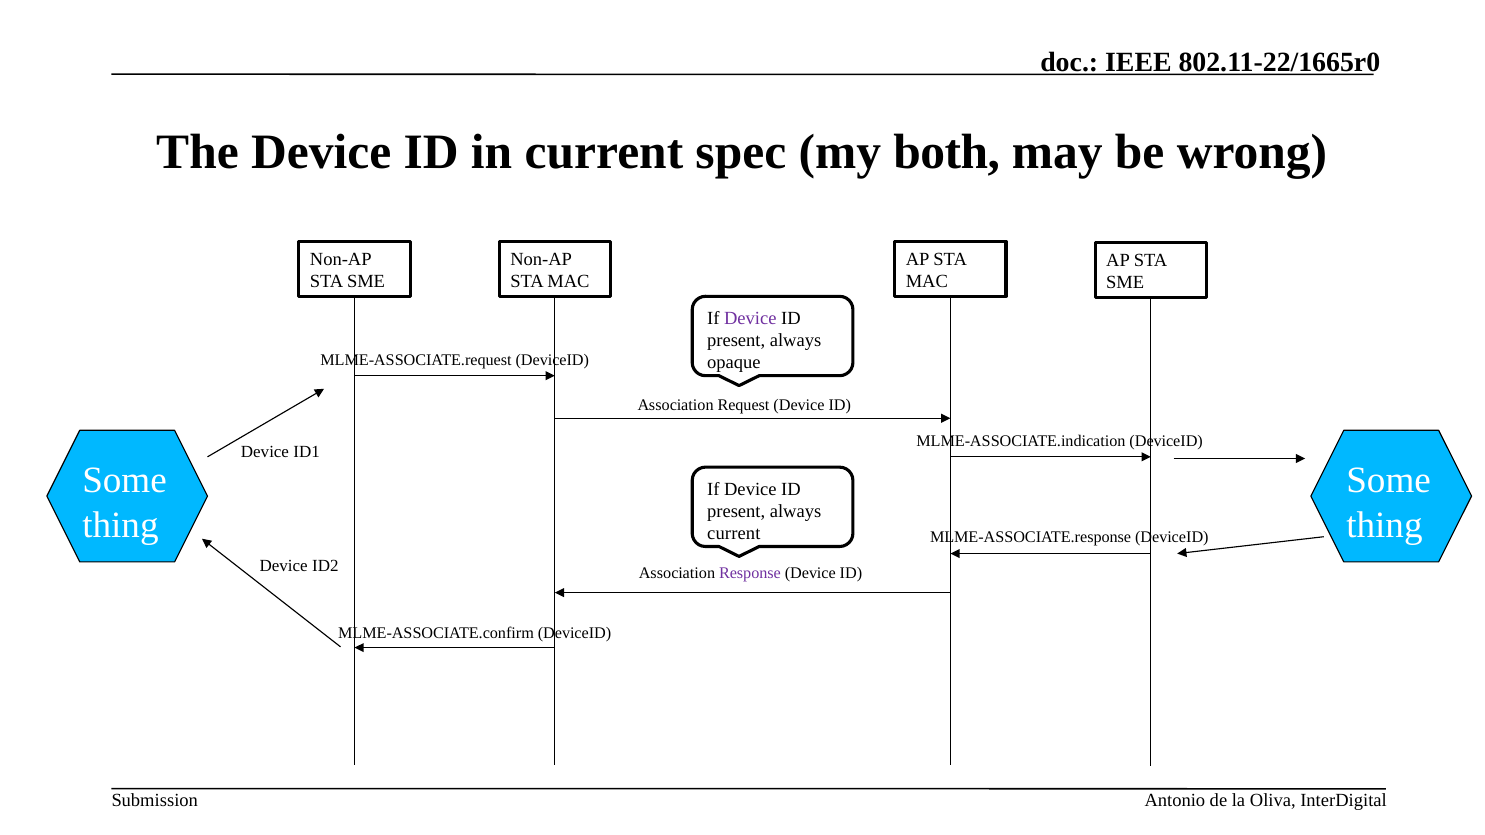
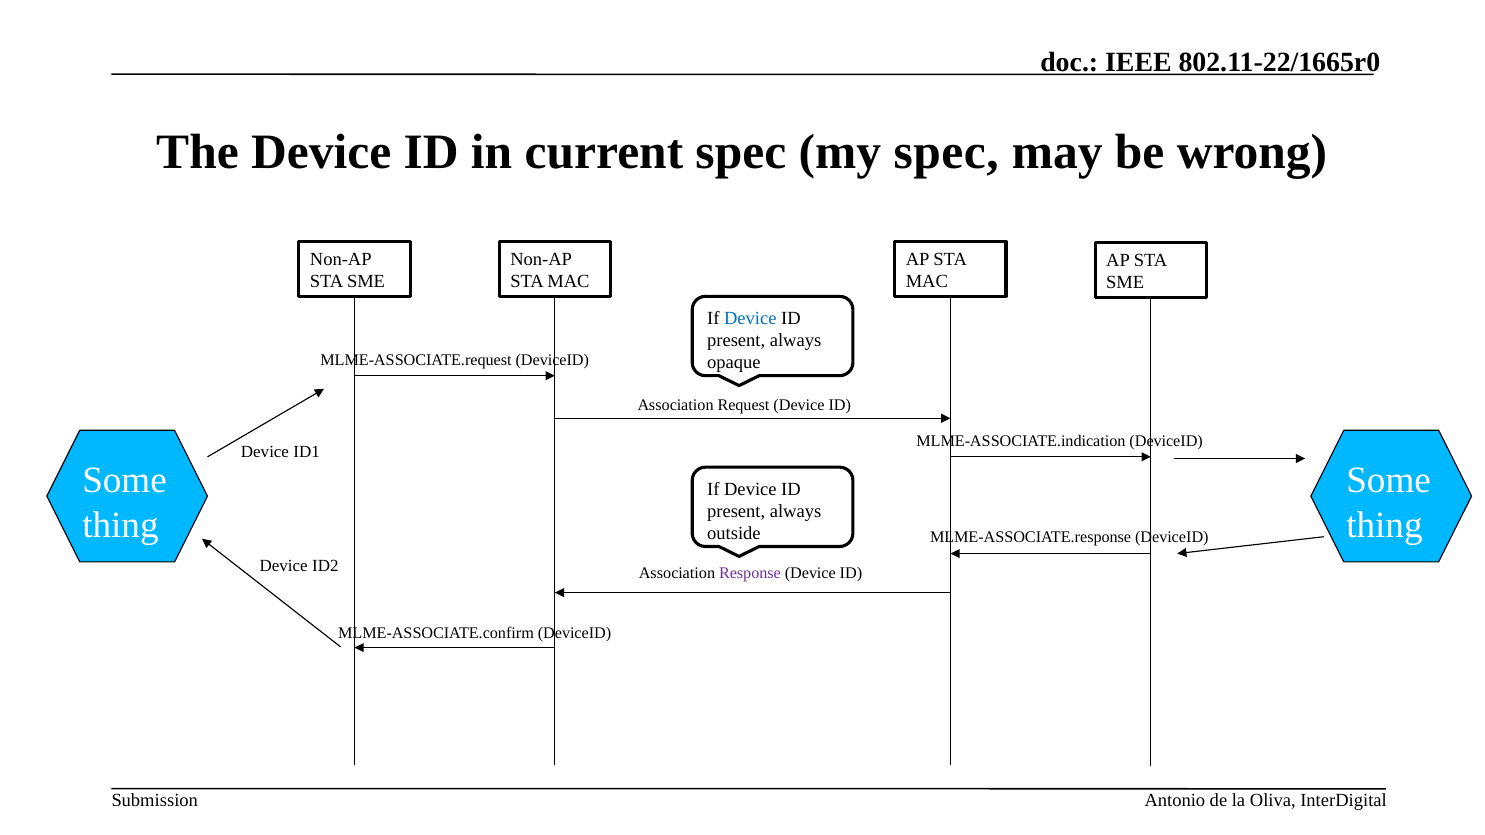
my both: both -> spec (946, 152)
Device colour: purple -> blue (750, 318)
current: current -> outside (734, 534)
